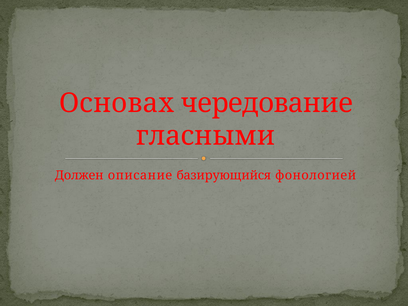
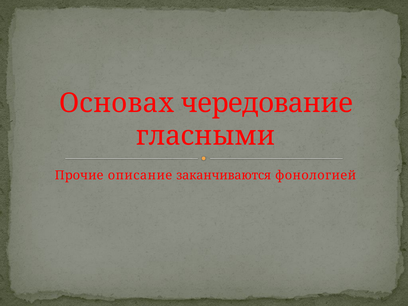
Должен: Должен -> Прочие (79, 175)
базирующийся: базирующийся -> заканчиваются (224, 175)
